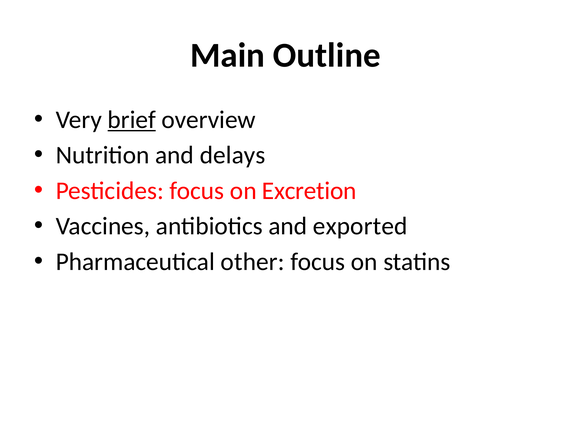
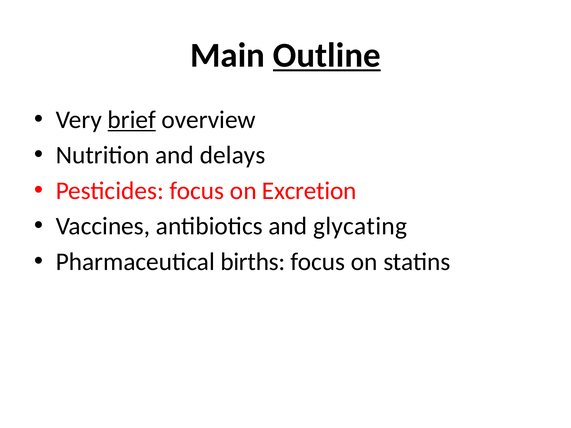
Outline underline: none -> present (327, 55)
exported: exported -> glycating (360, 226)
other: other -> births (253, 262)
